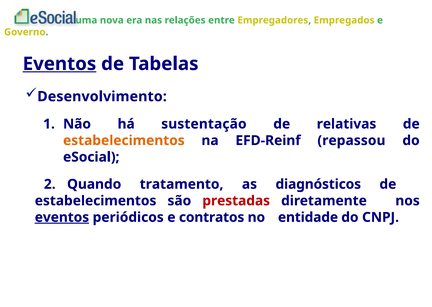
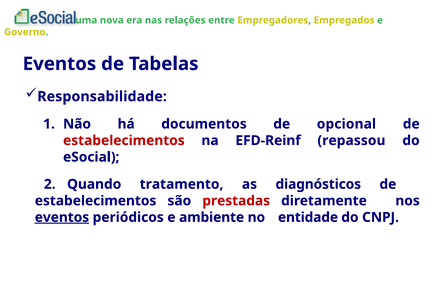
Eventos underline: present -> none (59, 64)
Desenvolvimento: Desenvolvimento -> Responsabilidade (102, 96)
sustentação: sustentação -> documentos (204, 124)
relativas: relativas -> opcional (346, 124)
estabelecimentos colour: orange -> red (124, 140)
contratos: contratos -> ambiente (212, 217)
